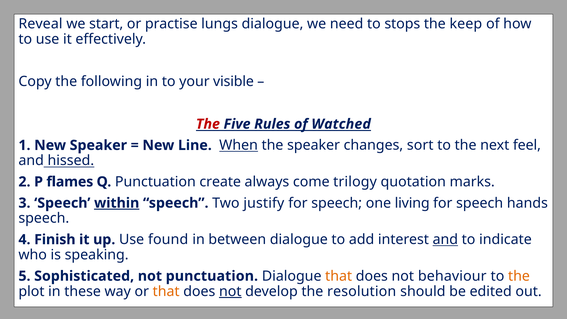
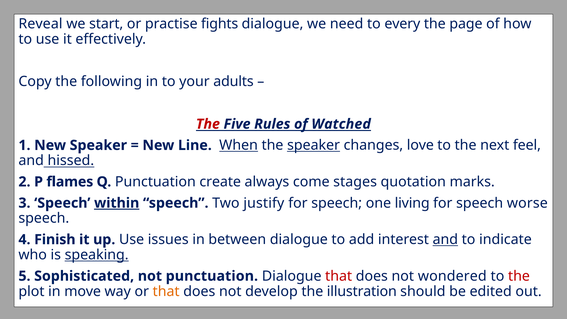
lungs: lungs -> fights (220, 24)
stops: stops -> every (402, 24)
keep: keep -> page (466, 24)
visible: visible -> adults (233, 82)
speaker underline: none -> present (314, 145)
sort: sort -> love (420, 145)
trilogy: trilogy -> stages (355, 182)
hands: hands -> worse (527, 203)
found: found -> issues (168, 239)
speaking underline: none -> present (97, 255)
that colour: orange -> red (339, 276)
behaviour: behaviour -> wondered (452, 276)
the colour: orange -> red (519, 276)
these: these -> move (83, 291)
not underline: present -> none (230, 291)
resolution: resolution -> illustration (362, 291)
